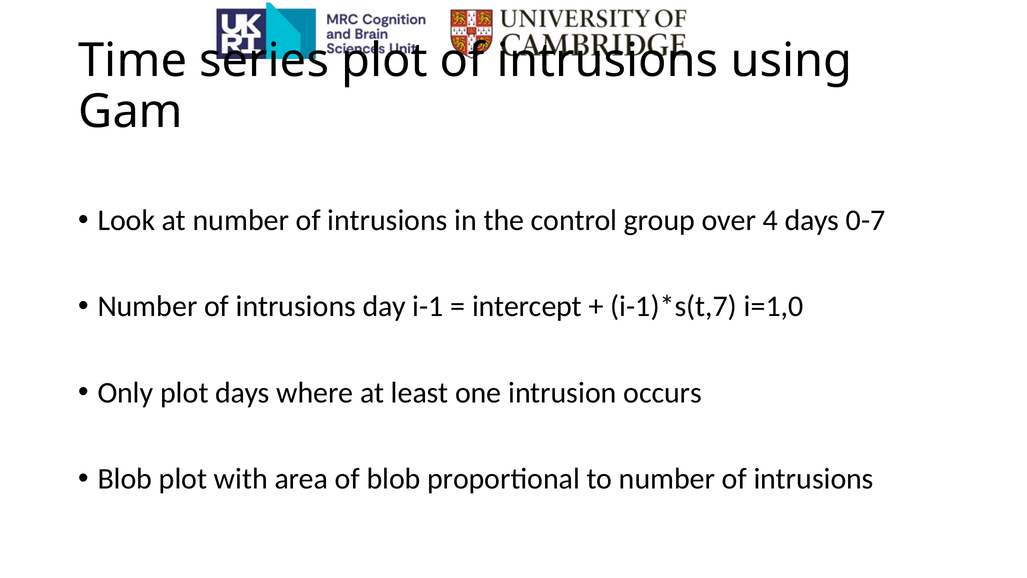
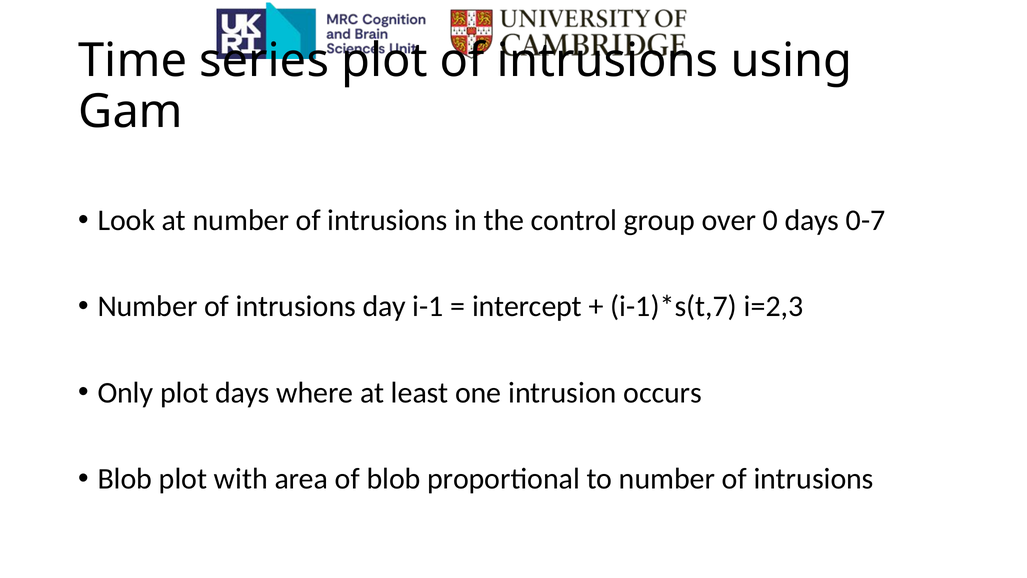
4: 4 -> 0 (770, 220)
i=1,0: i=1,0 -> i=2,3 (774, 306)
